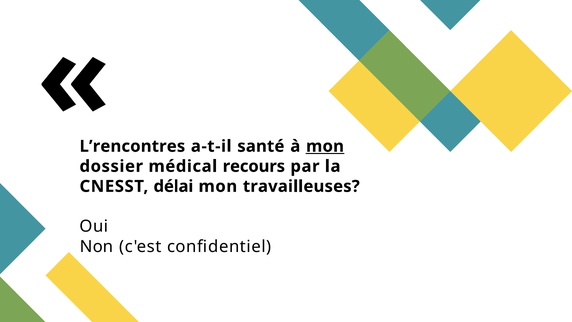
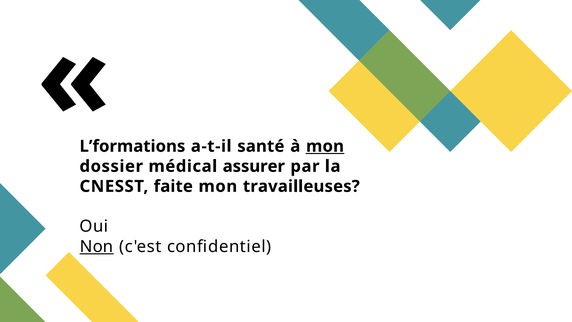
L’rencontres: L’rencontres -> L’formations (132, 146)
recours: recours -> assurer (254, 166)
délai: délai -> faite (173, 186)
Non underline: none -> present (97, 246)
